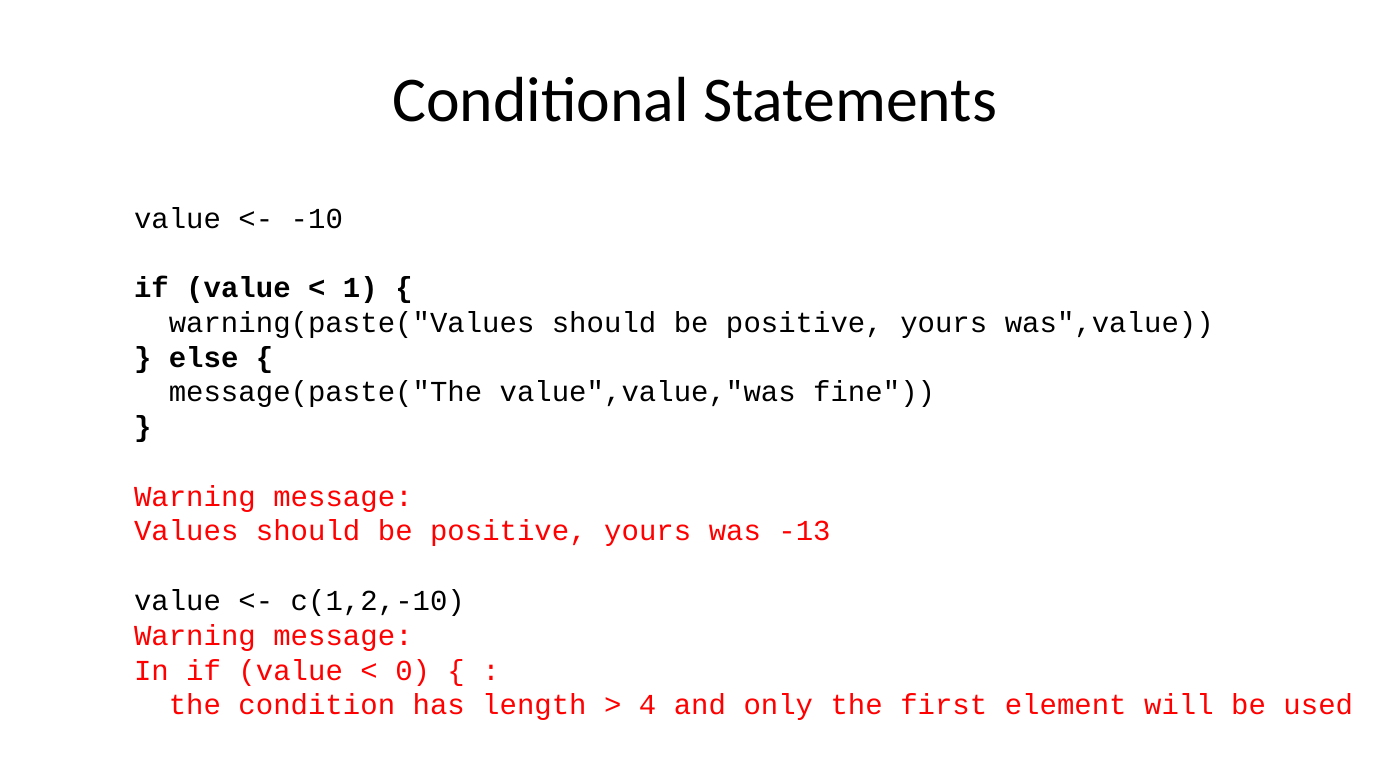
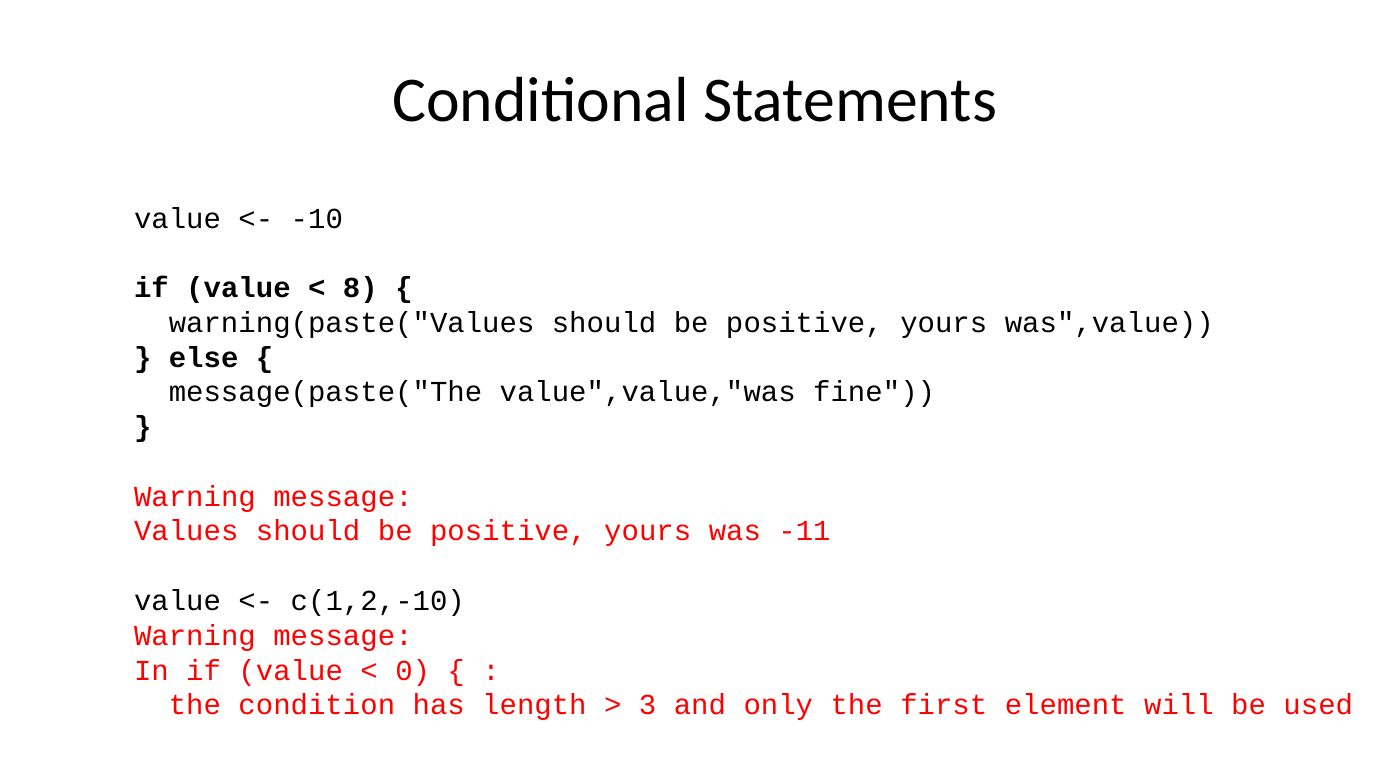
1: 1 -> 8 (360, 288)
-13: -13 -> -11 (805, 531)
4: 4 -> 3 (648, 705)
